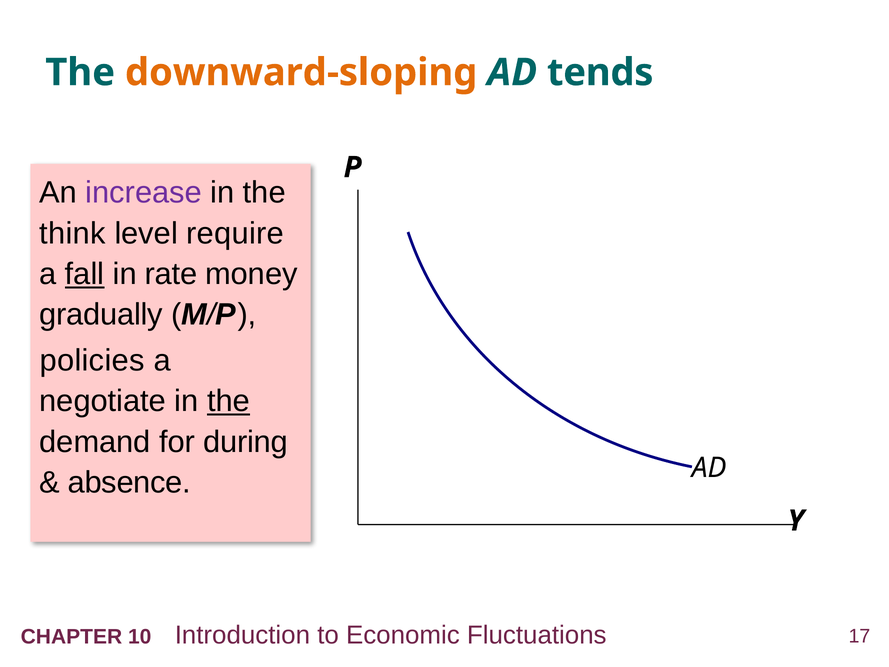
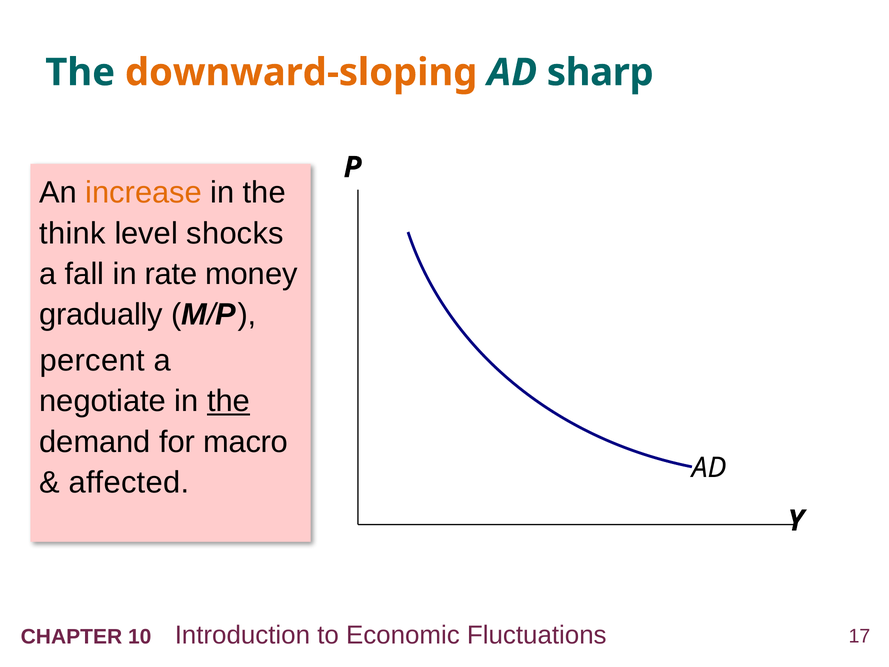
tends: tends -> sharp (600, 72)
increase colour: purple -> orange (144, 193)
require: require -> shocks (235, 233)
fall underline: present -> none (85, 274)
policies: policies -> percent (92, 360)
during: during -> macro (246, 442)
absence: absence -> affected (129, 482)
